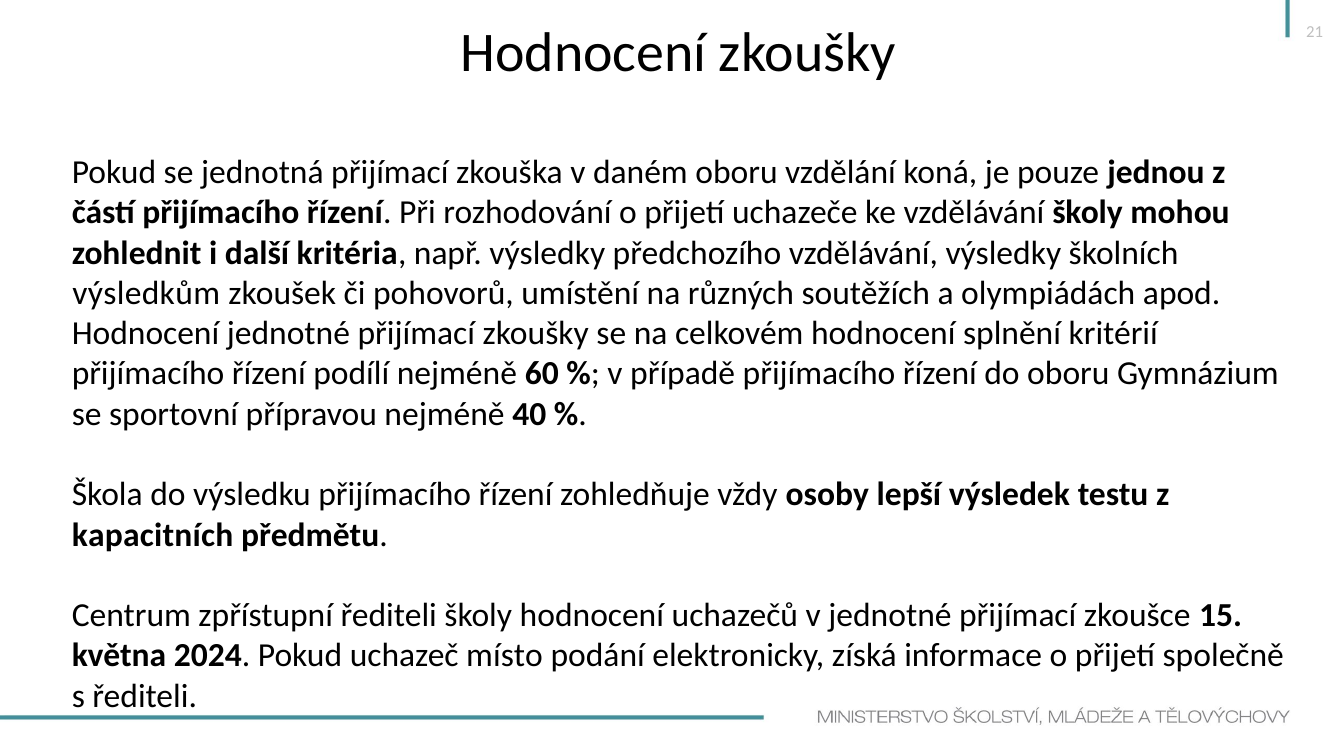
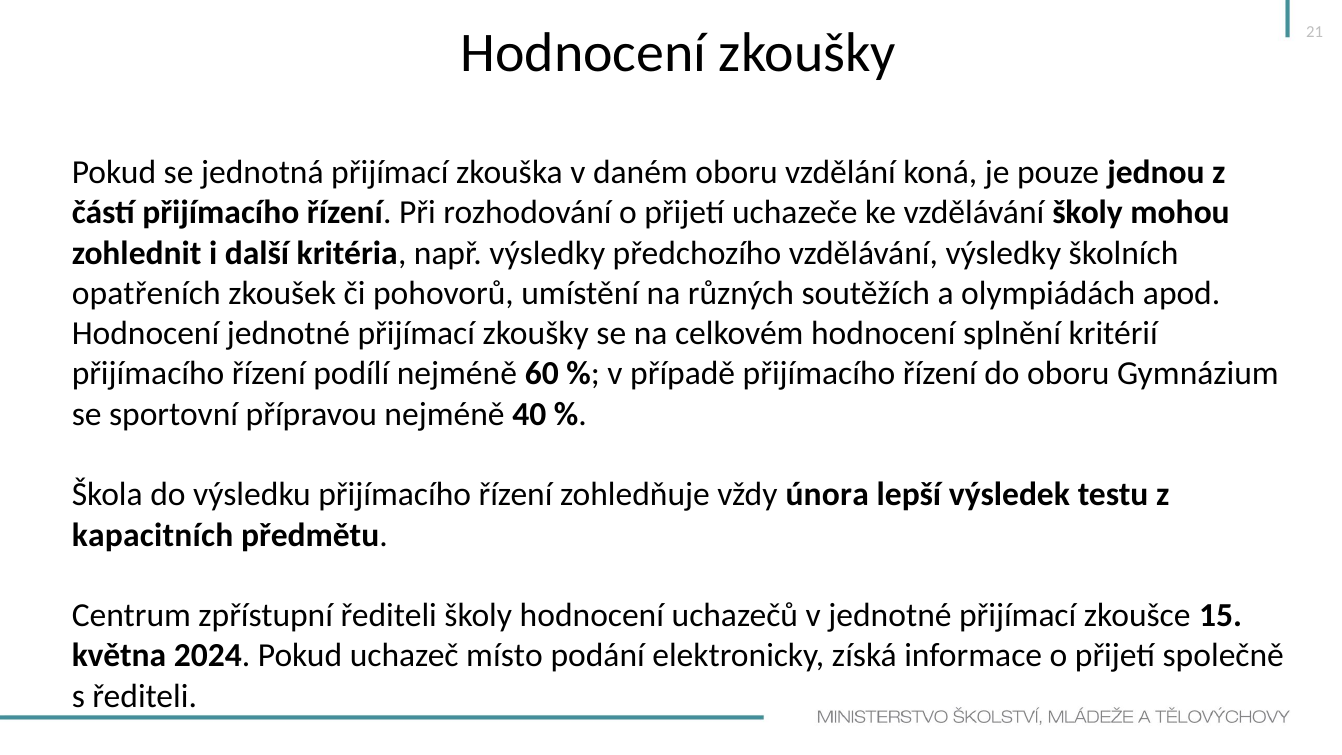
výsledkům: výsledkům -> opatřeních (146, 293)
osoby: osoby -> února (827, 495)
